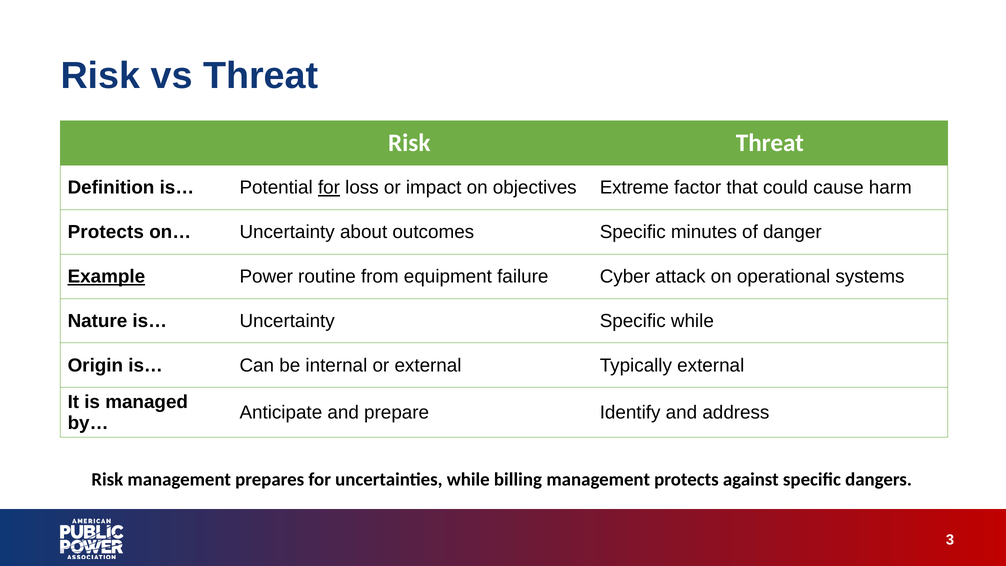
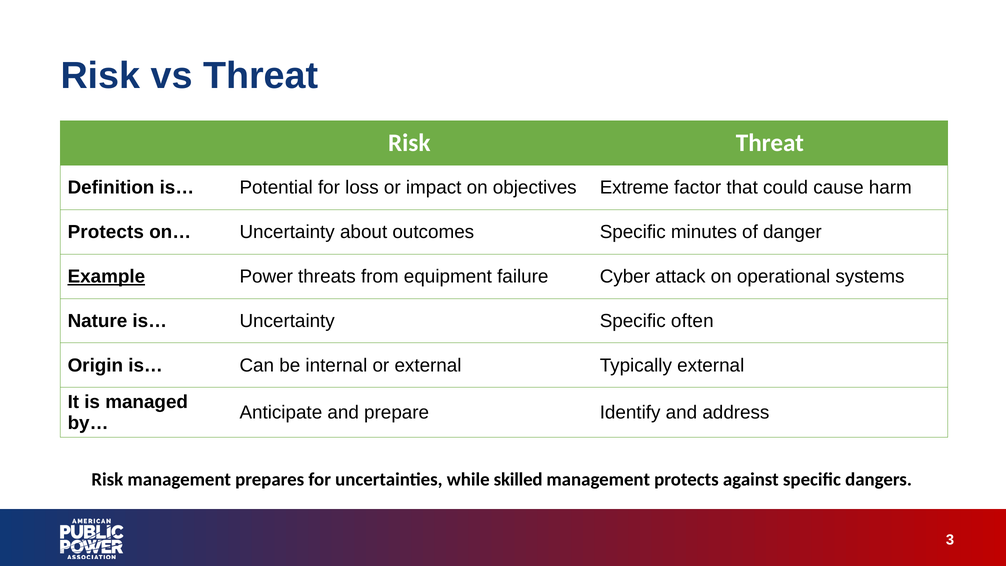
for underline: present -> none (329, 188)
routine: routine -> threats (327, 277)
Specific while: while -> often (692, 321)
billing: billing -> skilled (518, 479)
